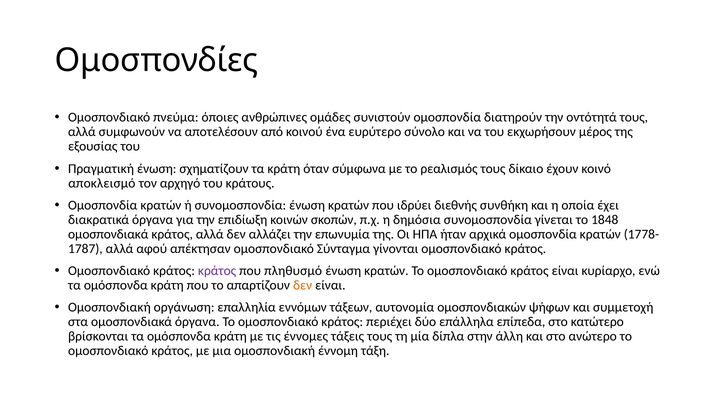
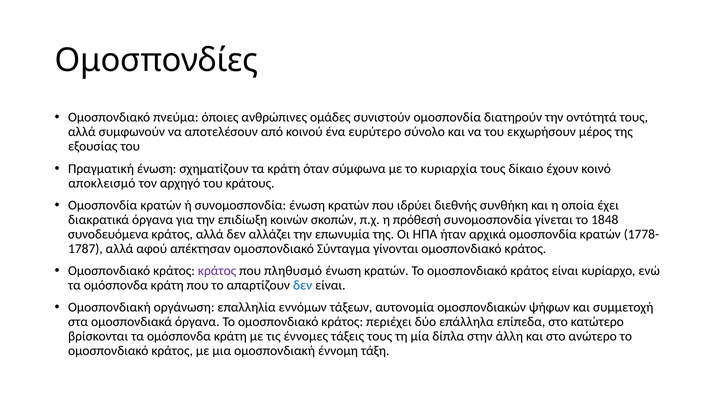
ρεαλισμός: ρεαλισμός -> κυριαρχία (449, 168)
δημόσια: δημόσια -> πρόθεσή (417, 219)
ομοσπονδιακά: ομοσπονδιακά -> συνοδευόμενα (108, 234)
δεν colour: orange -> blue (303, 285)
